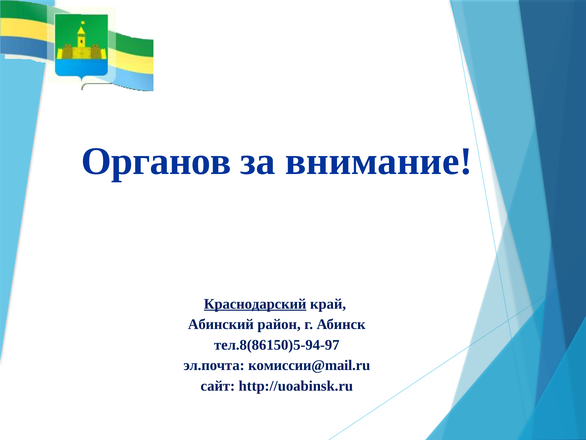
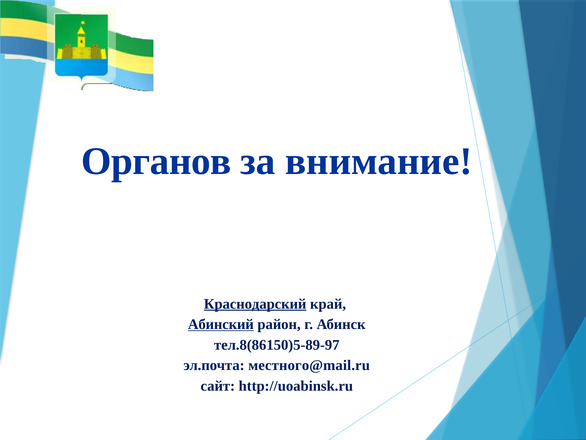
Абинский underline: none -> present (221, 324)
тел.8(86150)5-94-97: тел.8(86150)5-94-97 -> тел.8(86150)5-89-97 (277, 345)
комиссии@mail.ru: комиссии@mail.ru -> местного@mail.ru (309, 365)
